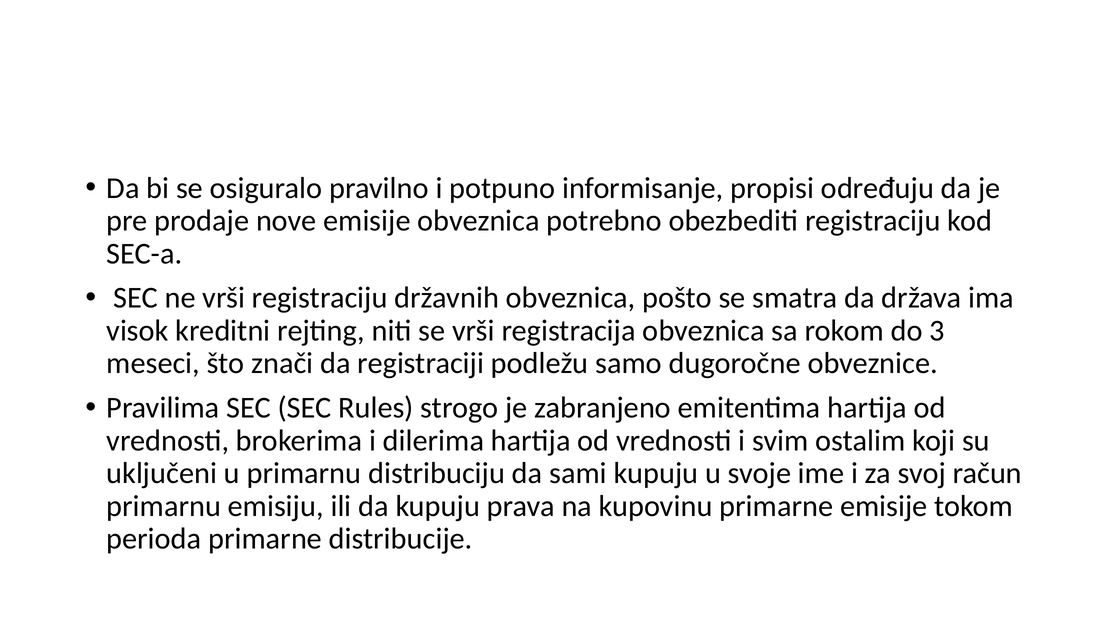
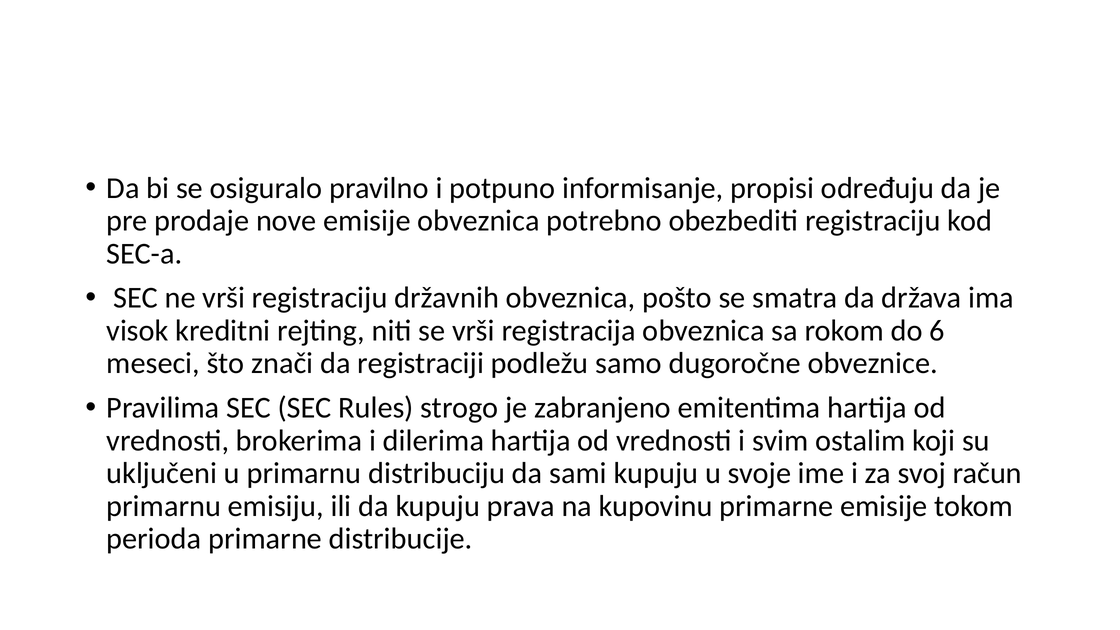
3: 3 -> 6 (937, 331)
